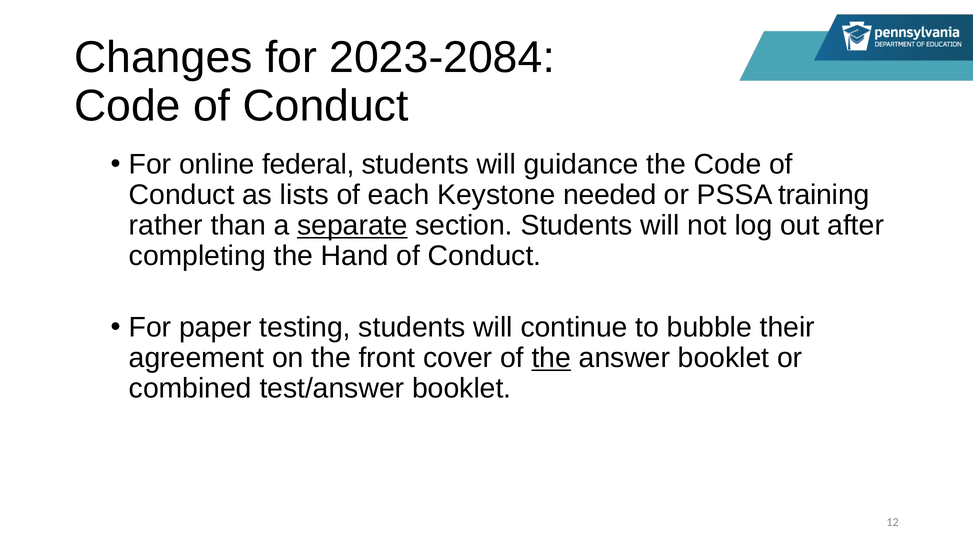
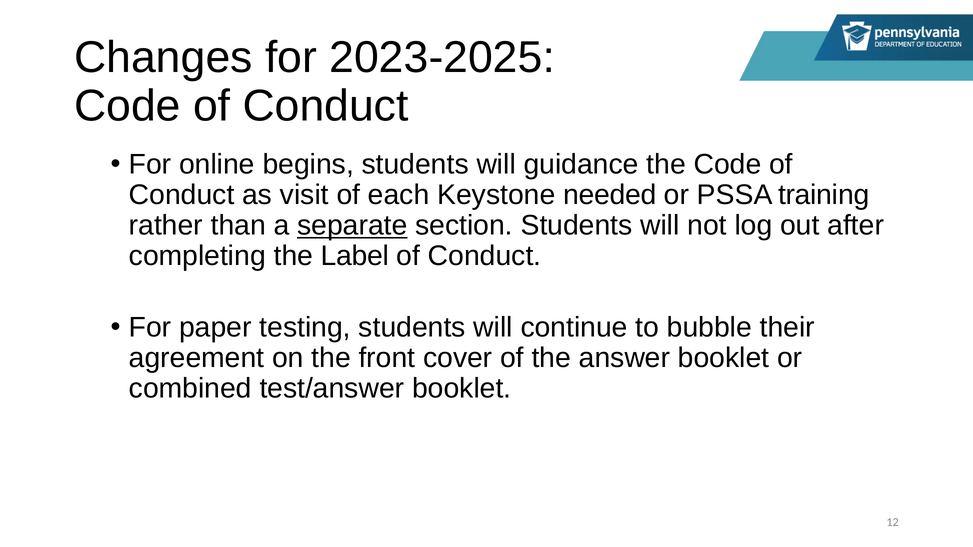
2023-2084: 2023-2084 -> 2023-2025 (442, 58)
federal: federal -> begins (308, 164)
lists: lists -> visit (304, 195)
Hand: Hand -> Label (355, 256)
the underline: present -> none (551, 358)
